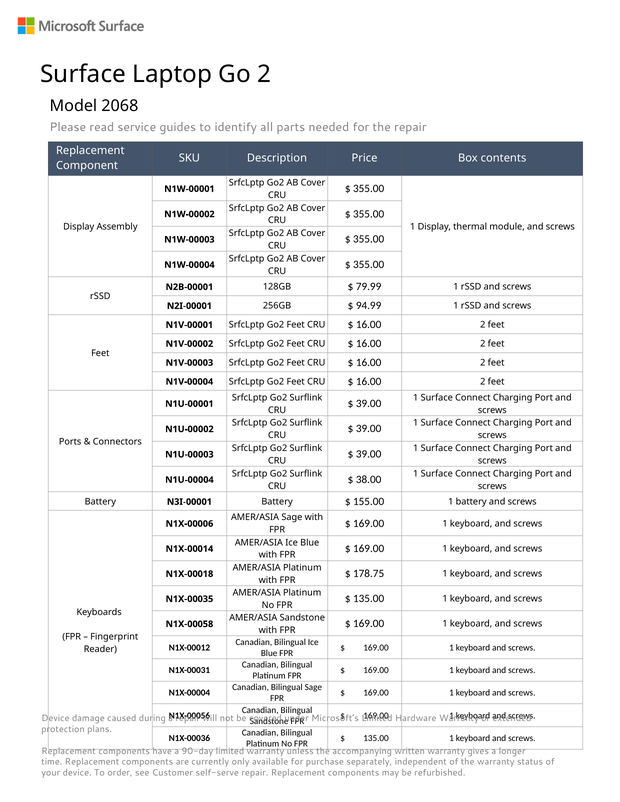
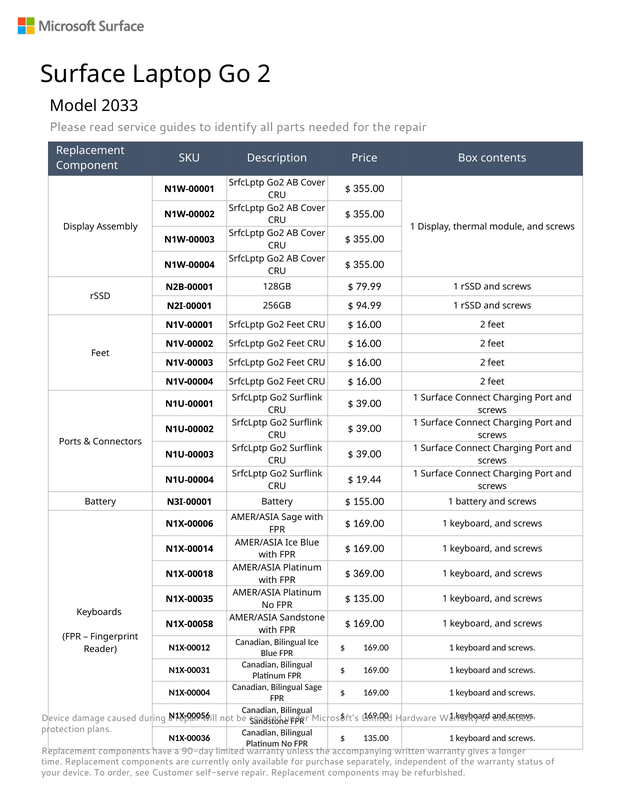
2068: 2068 -> 2033 (120, 106)
38.00: 38.00 -> 19.44 (369, 480)
178.75: 178.75 -> 369.00 (369, 574)
